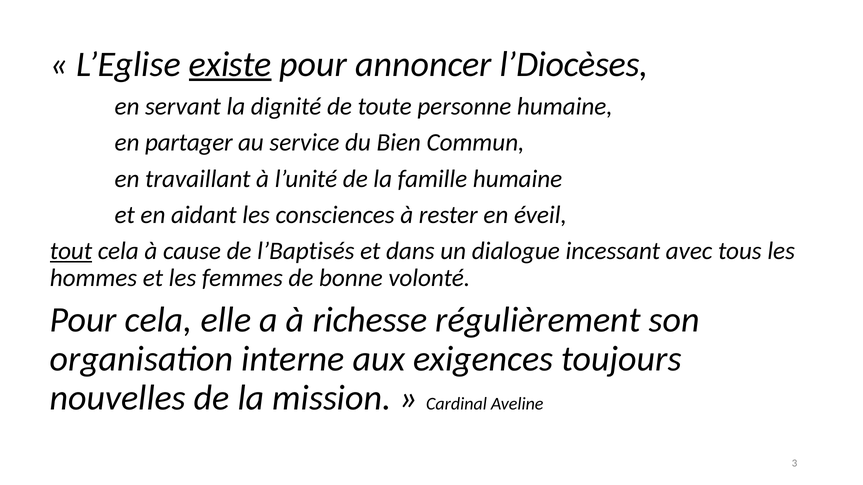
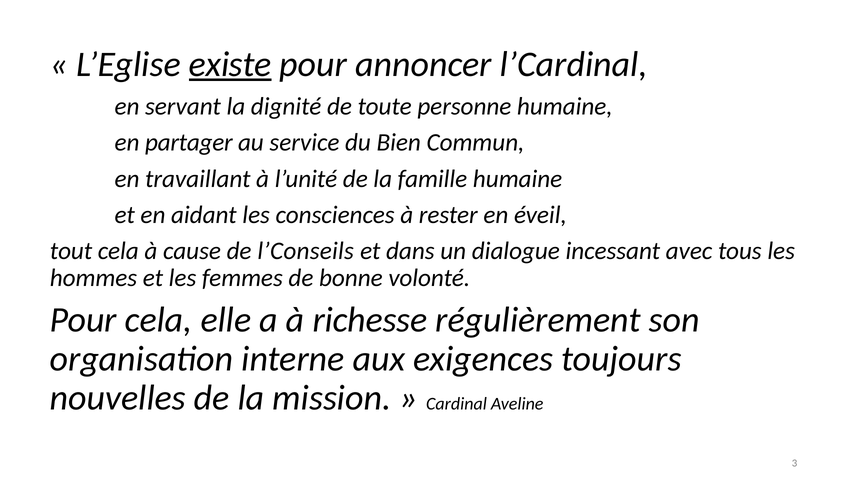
l’Diocèses: l’Diocèses -> l’Cardinal (574, 64)
tout underline: present -> none (71, 251)
l’Baptisés: l’Baptisés -> l’Conseils (306, 251)
